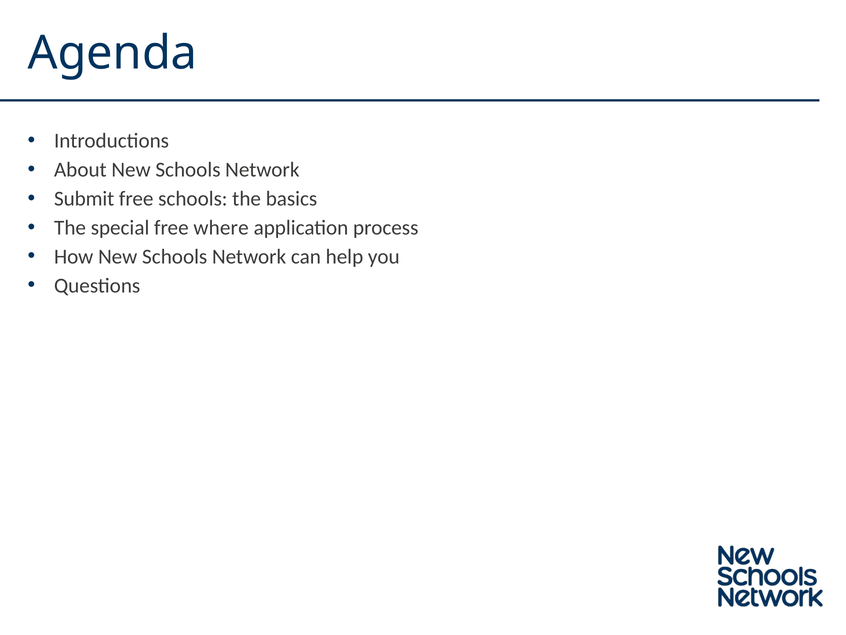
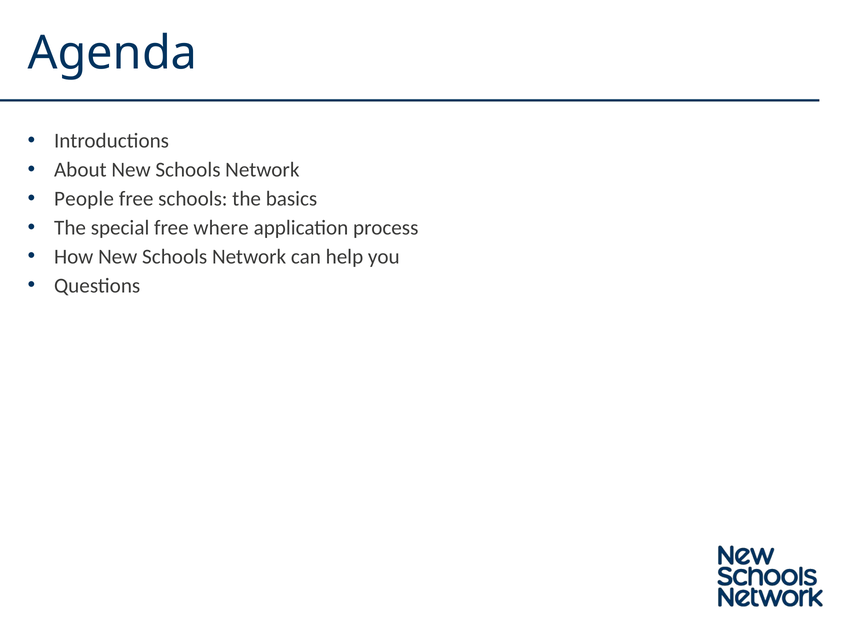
Submit: Submit -> People (84, 199)
